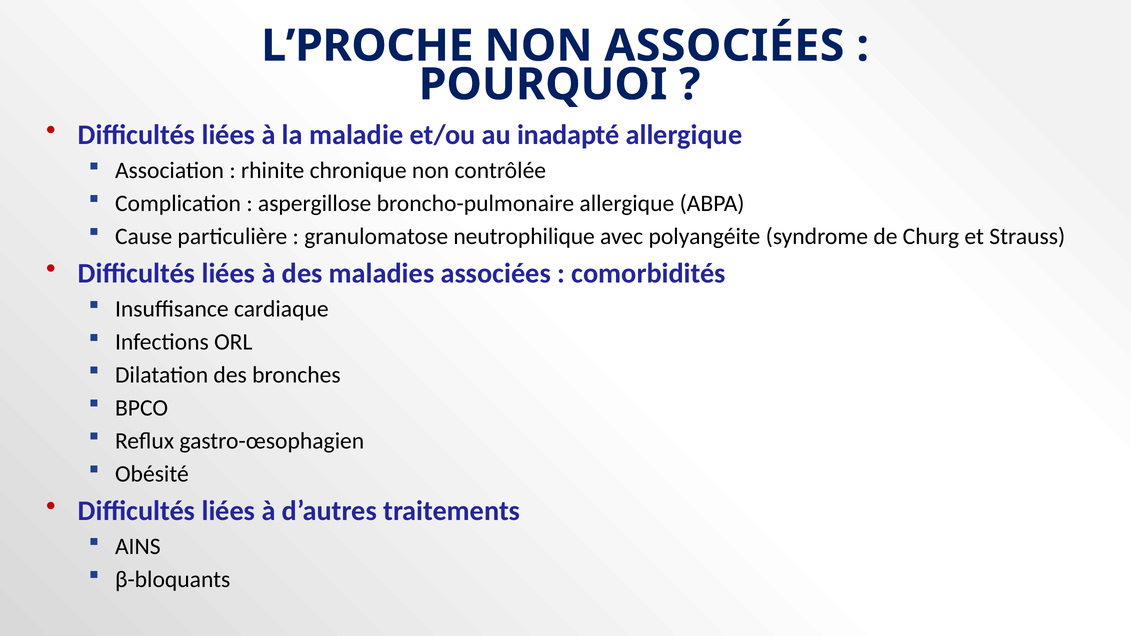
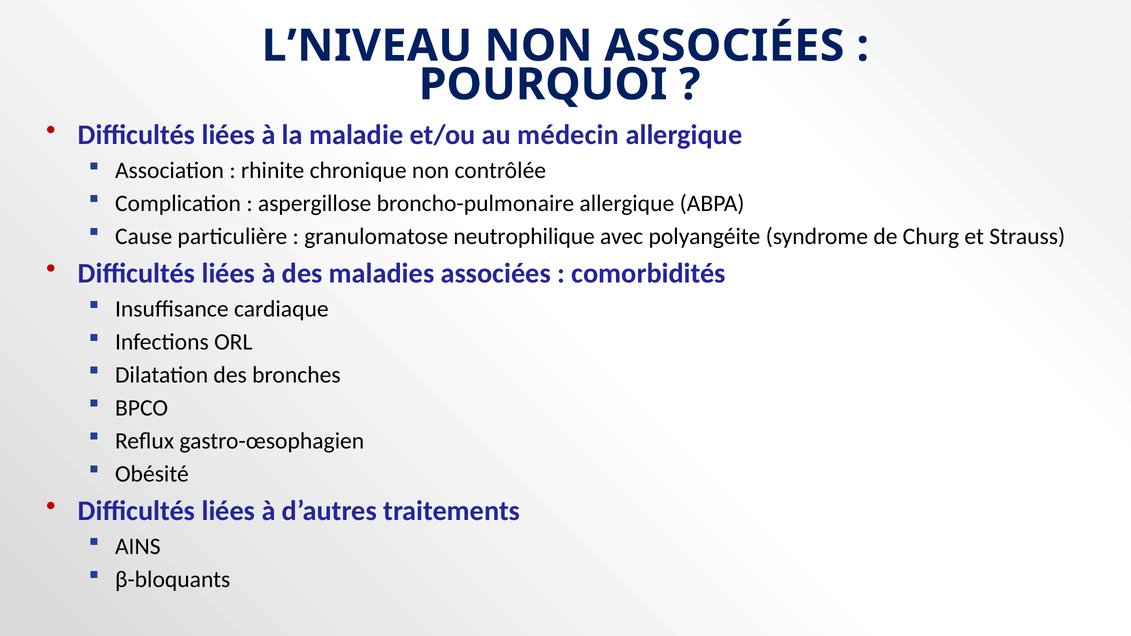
L’PROCHE: L’PROCHE -> L’NIVEAU (367, 46)
inadapté: inadapté -> médecin (568, 135)
